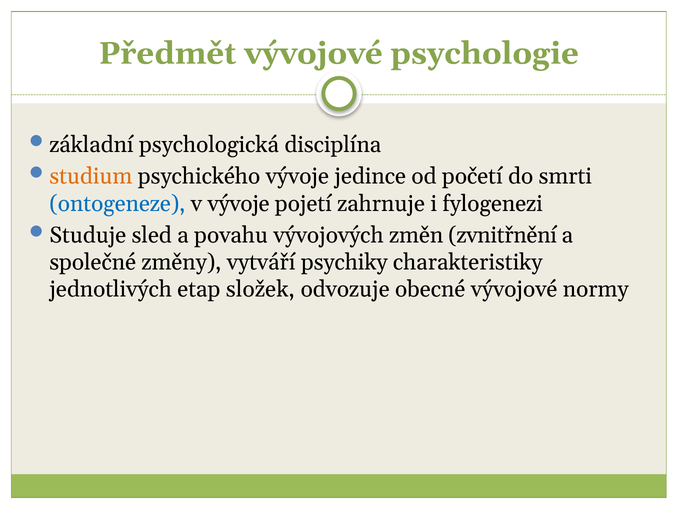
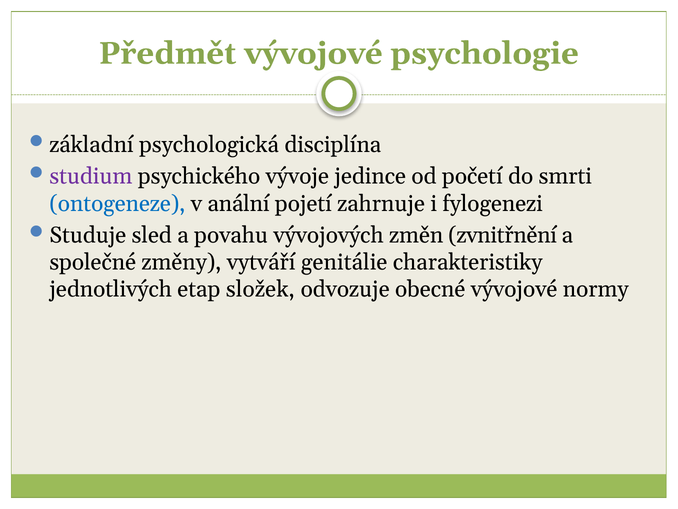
studium colour: orange -> purple (91, 176)
v vývoje: vývoje -> anální (239, 203)
psychiky: psychiky -> genitálie (344, 262)
